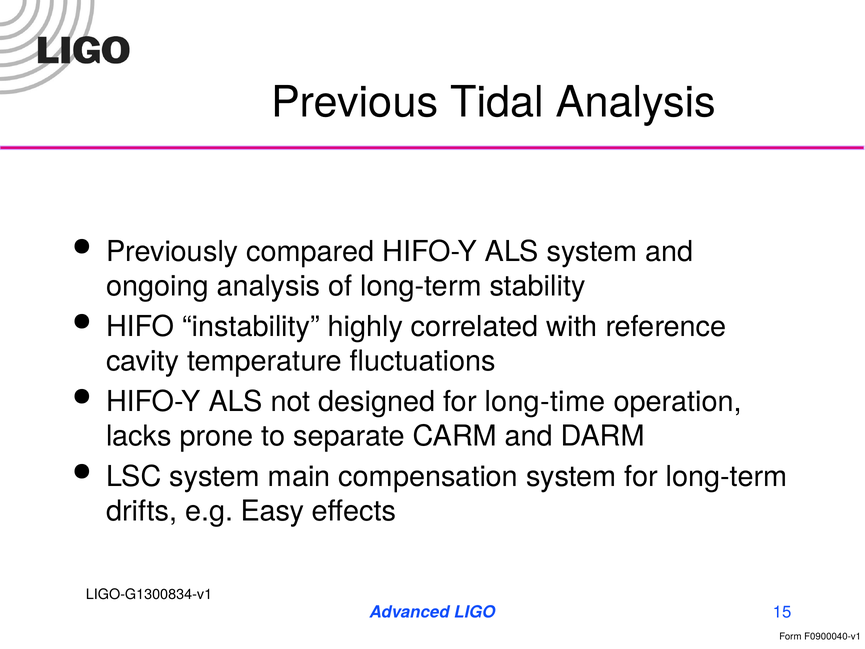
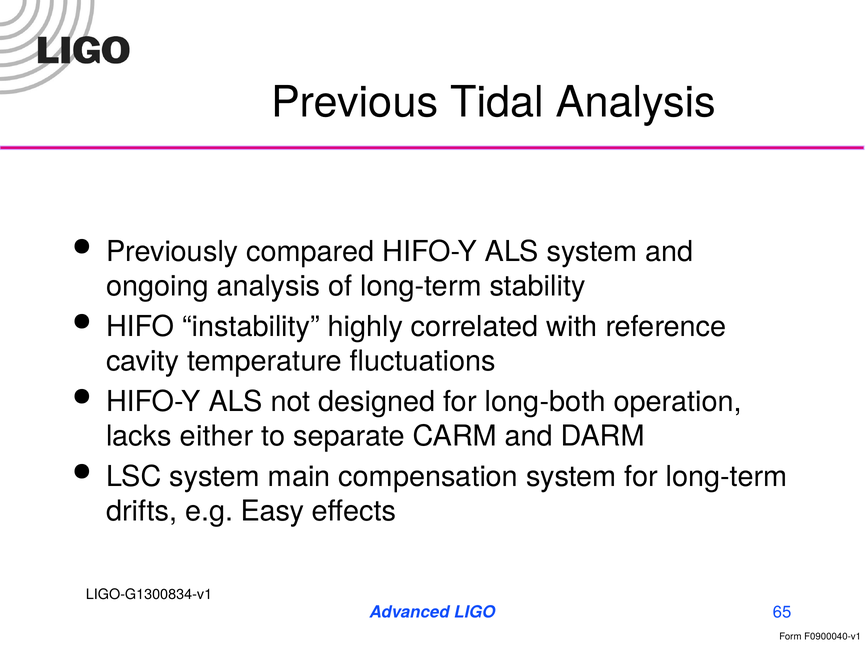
long-time: long-time -> long-both (545, 401)
prone: prone -> either (216, 436)
15: 15 -> 65 (782, 612)
